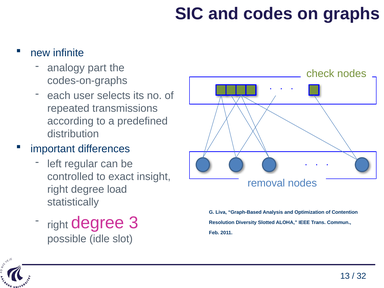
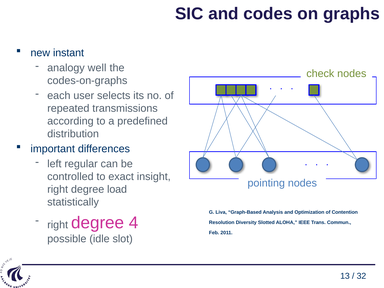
infinite: infinite -> instant (69, 53)
part: part -> well (97, 68)
removal: removal -> pointing (266, 183)
3: 3 -> 4 (134, 223)
